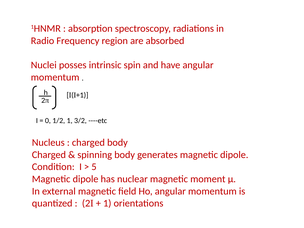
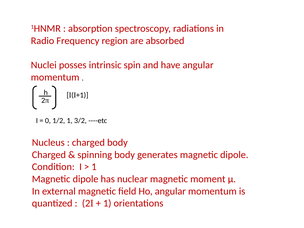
5: 5 -> 1 (94, 167)
